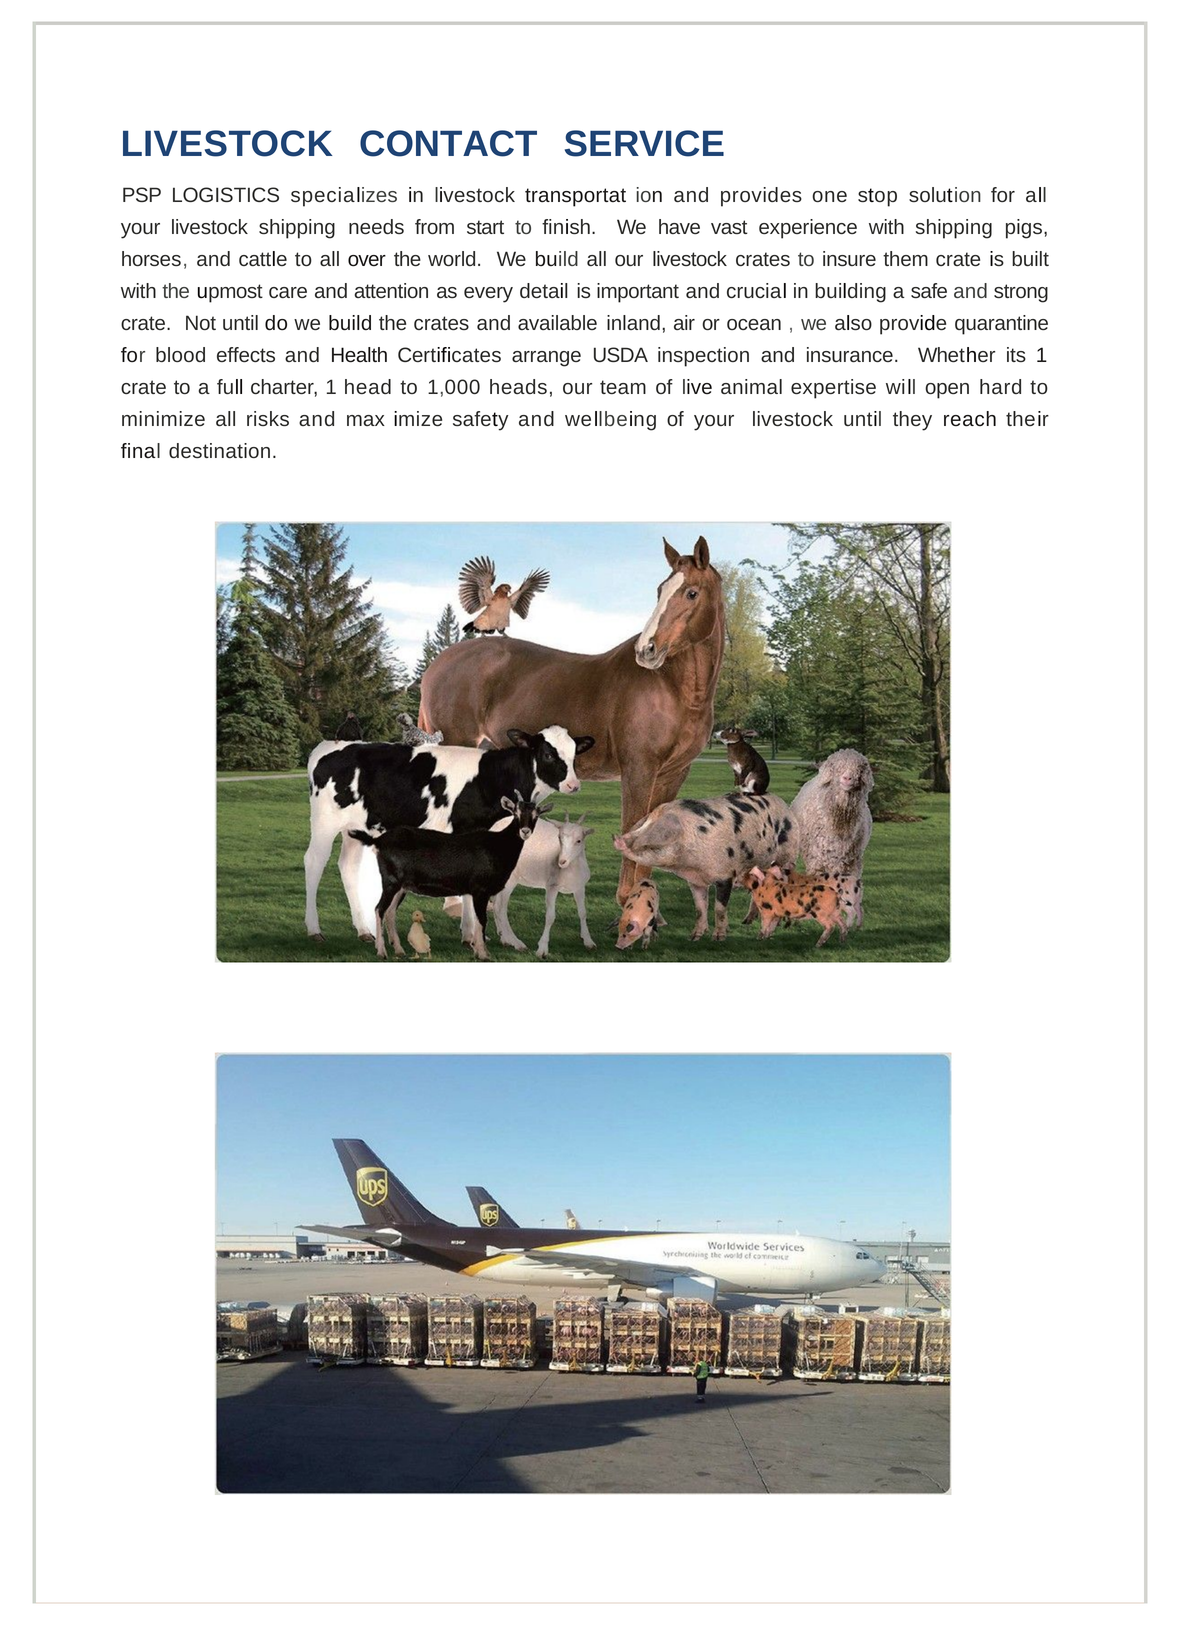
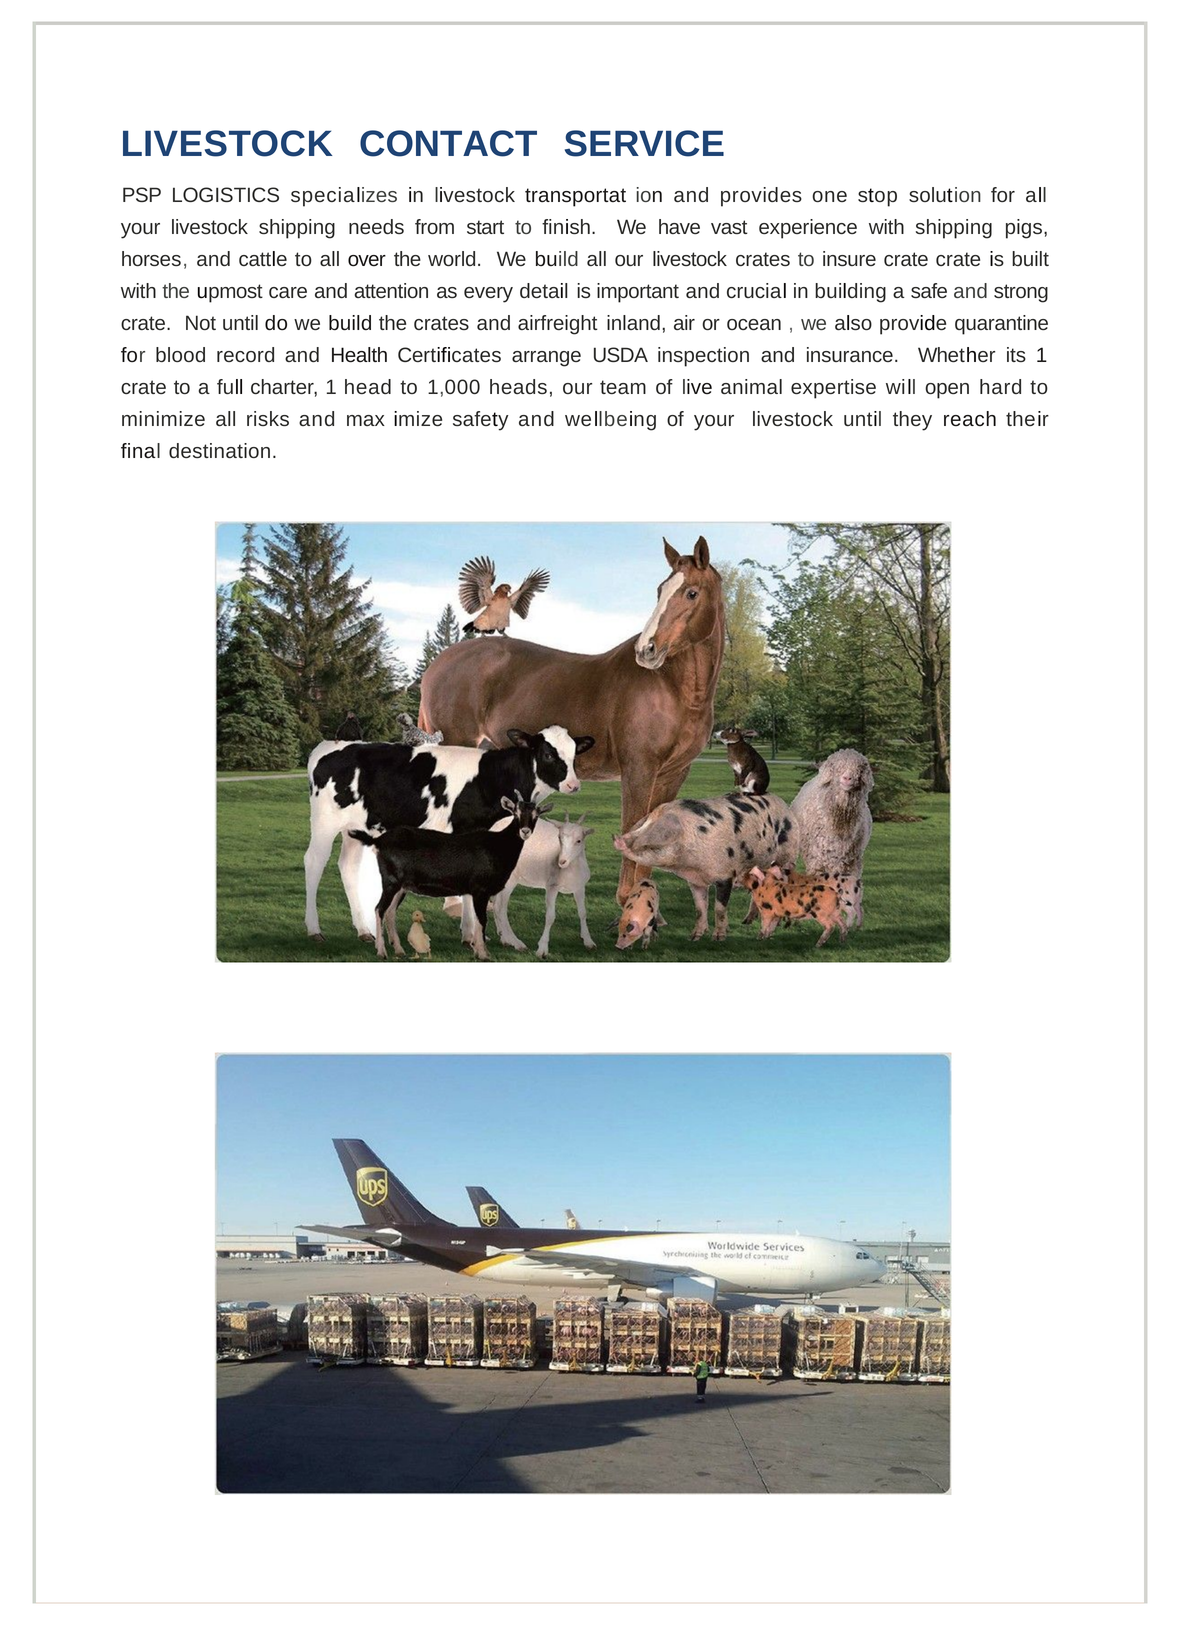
insure them: them -> crate (906, 259)
available: available -> airfreight (558, 323)
effects: effects -> record (246, 355)
